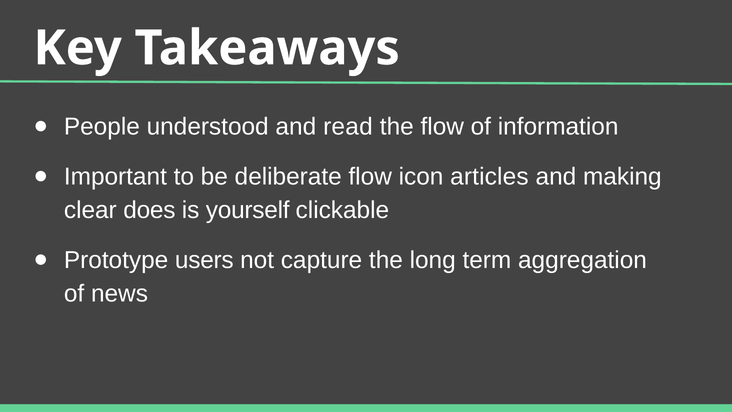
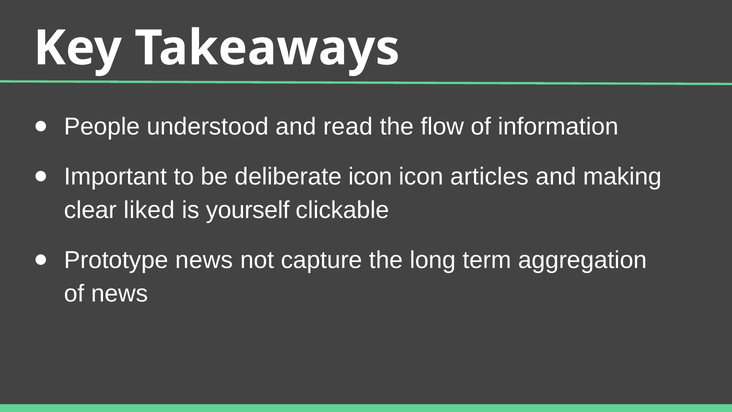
deliberate flow: flow -> icon (370, 176)
does: does -> liked (149, 210)
Prototype users: users -> news (204, 260)
